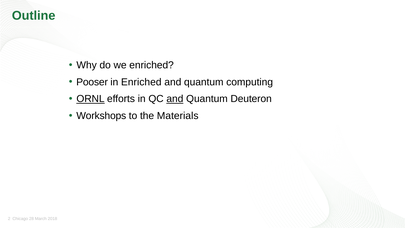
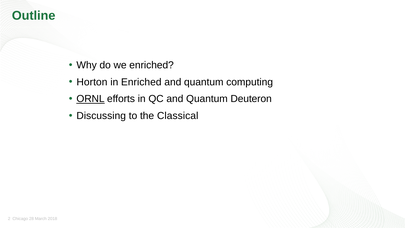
Pooser: Pooser -> Horton (92, 82)
and underline: present -> none (175, 99)
Workshops: Workshops -> Discussing (101, 116)
Materials: Materials -> Classical (178, 116)
